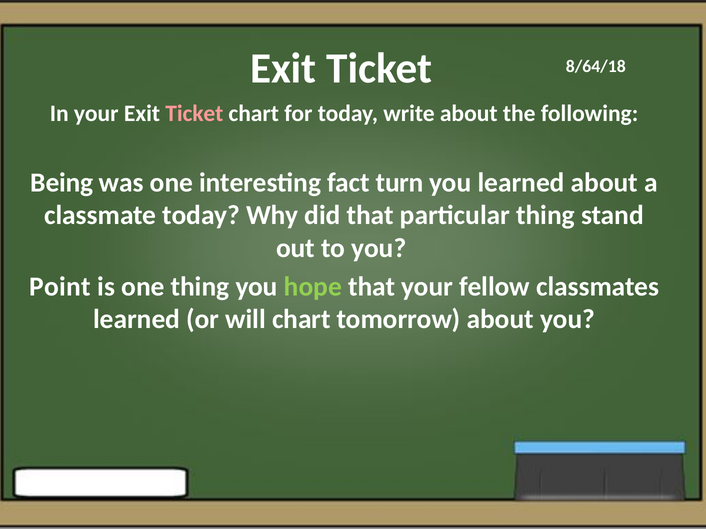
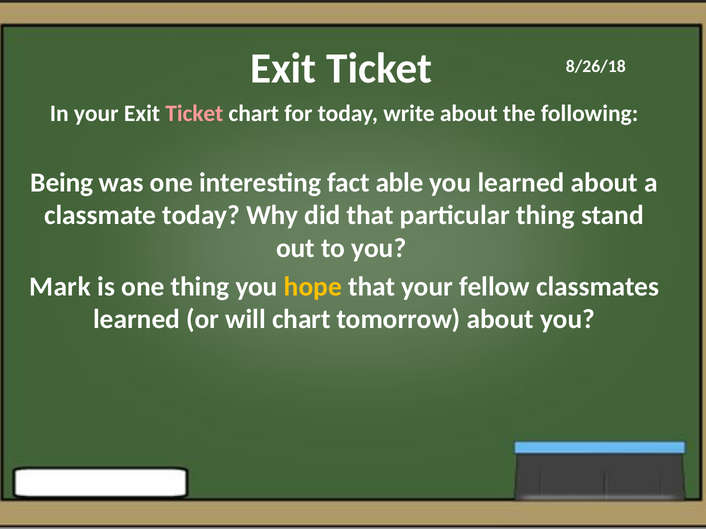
8/64/18: 8/64/18 -> 8/26/18 (596, 66)
turn: turn -> able (400, 183)
Point: Point -> Mark (60, 287)
hope colour: light green -> yellow (313, 287)
